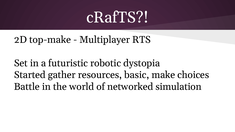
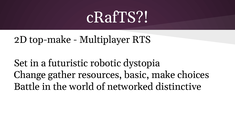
Started: Started -> Change (30, 75)
simulation: simulation -> distinctive (178, 87)
